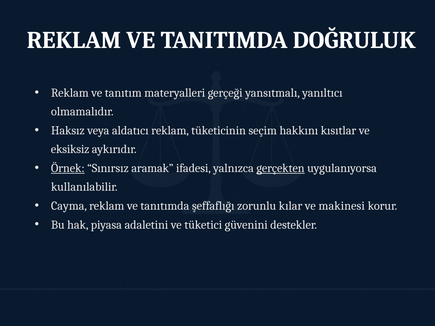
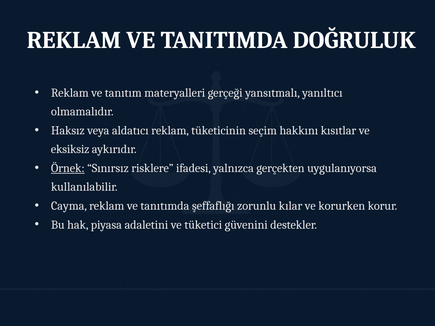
aramak: aramak -> risklere (152, 168)
gerçekten underline: present -> none (280, 168)
makinesi: makinesi -> korurken (342, 206)
